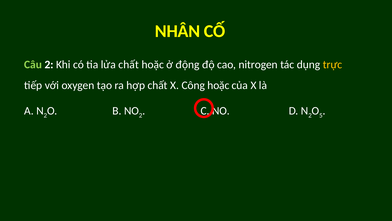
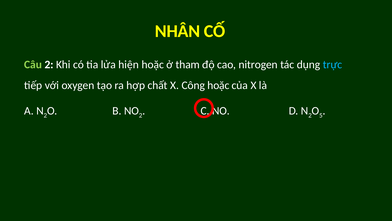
lửa chất: chất -> hiện (129, 65)
động: động -> tham (188, 65)
trực colour: yellow -> light blue (333, 65)
